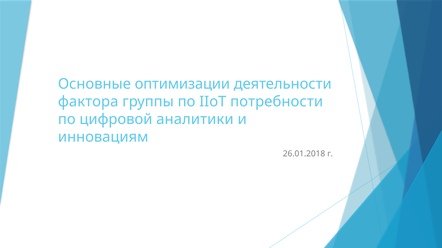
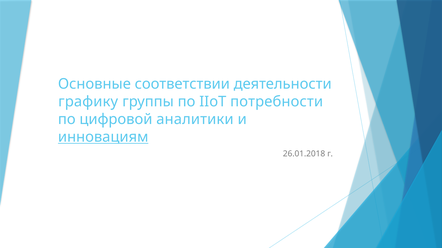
оптимизации: оптимизации -> соответствии (182, 84)
фактора: фактора -> графику (88, 102)
инновациям underline: none -> present (103, 137)
